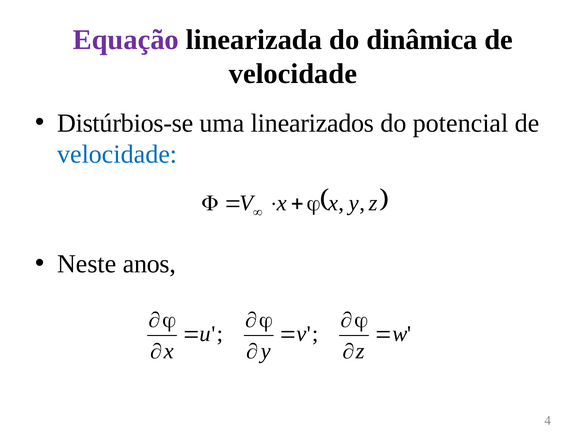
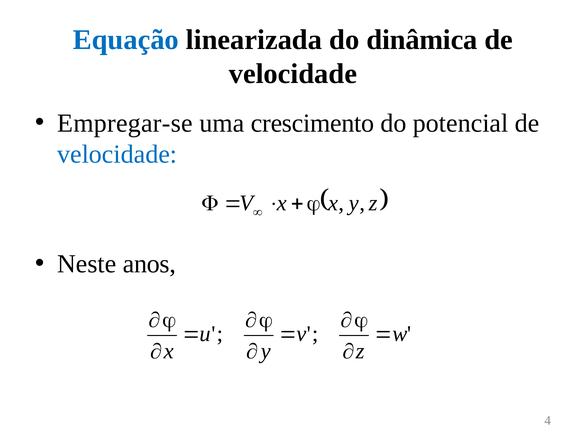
Equação colour: purple -> blue (126, 40)
Distúrbios-se: Distúrbios-se -> Empregar-se (125, 123)
linearizados: linearizados -> crescimento (313, 123)
